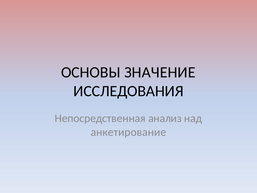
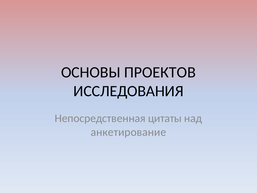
ЗНАЧЕНИЕ: ЗНАЧЕНИЕ -> ПРОЕКТОВ (160, 72)
анализ: анализ -> цитаты (165, 118)
